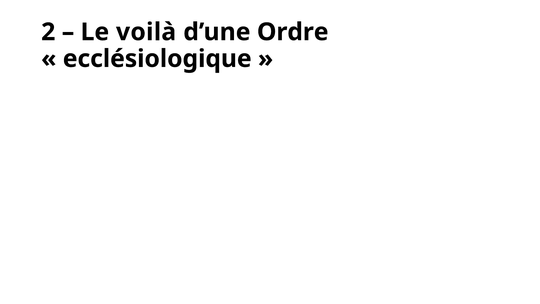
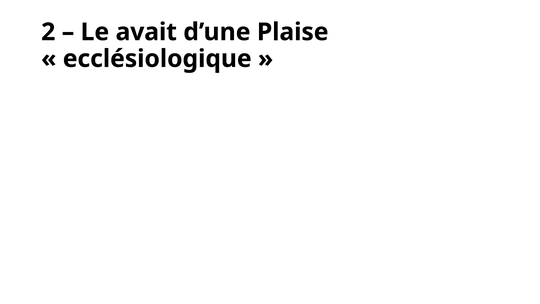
voilà: voilà -> avait (146, 32)
Ordre: Ordre -> Plaise (293, 32)
